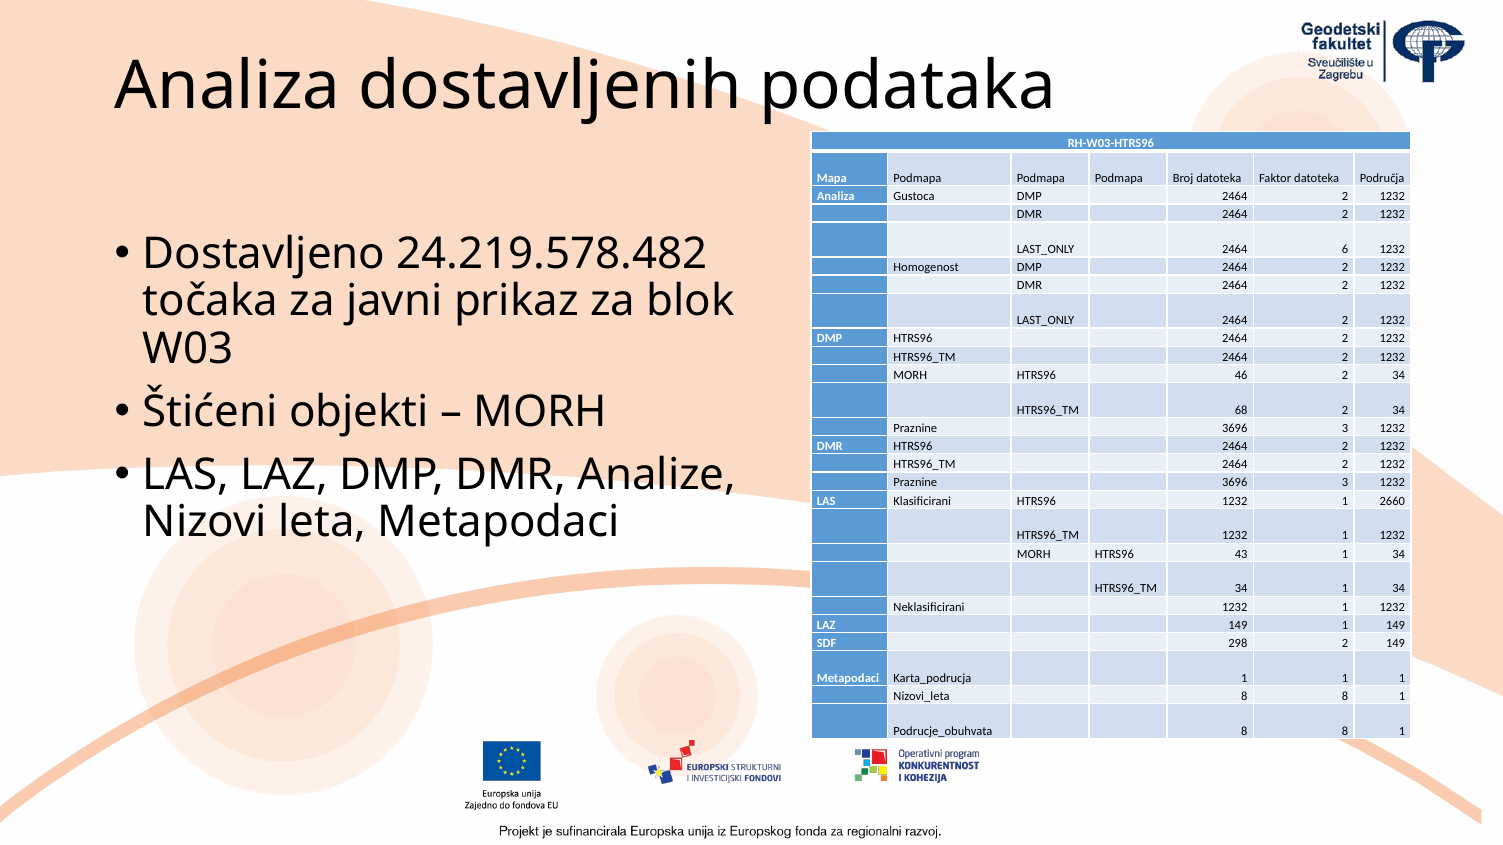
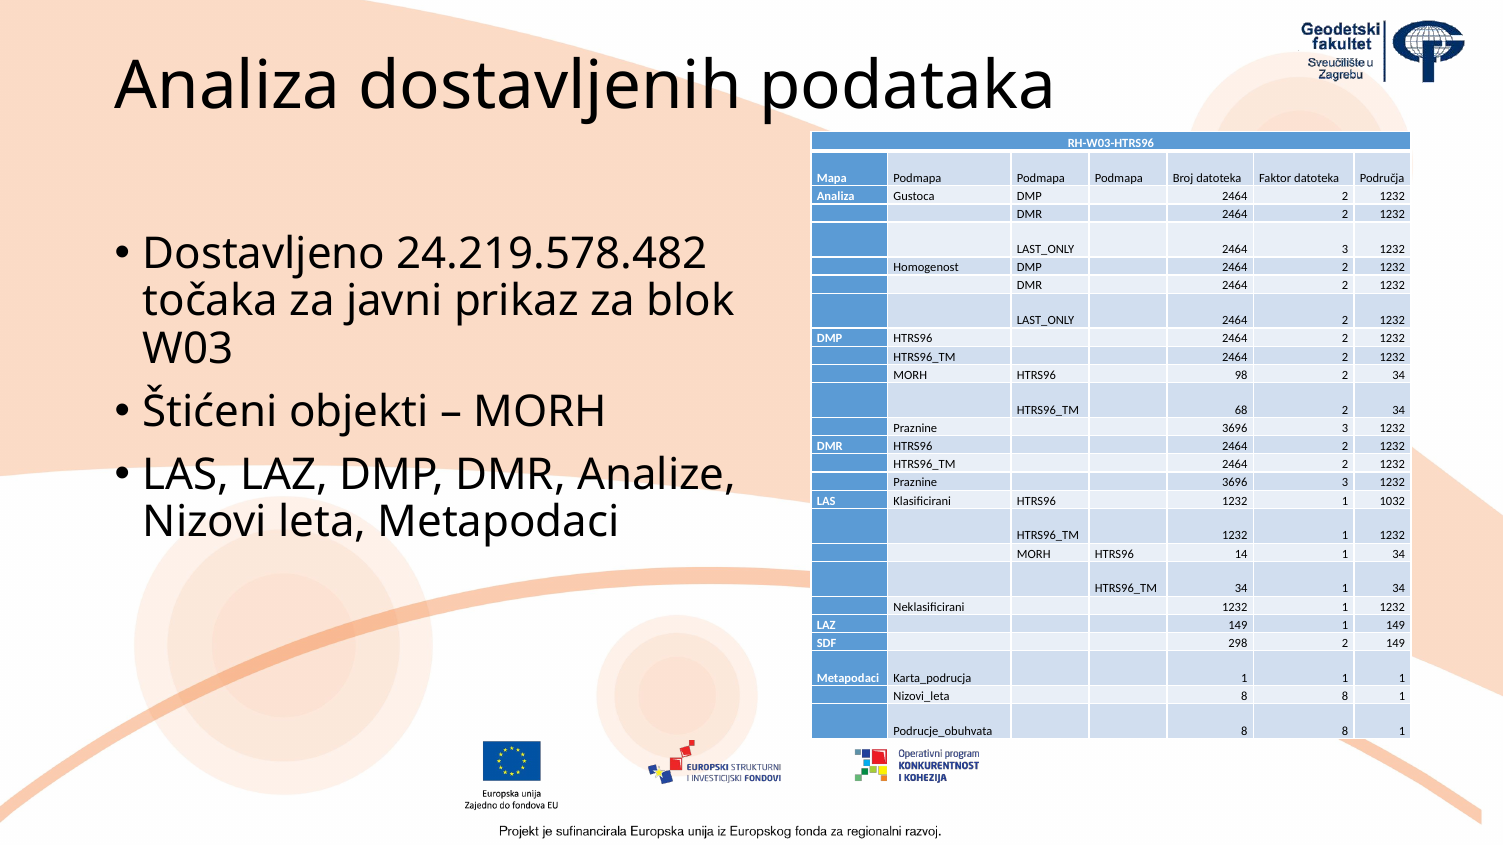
2464 6: 6 -> 3 (1345, 249)
46: 46 -> 98 (1241, 375)
2660: 2660 -> 1032 (1392, 501)
43: 43 -> 14 (1241, 554)
